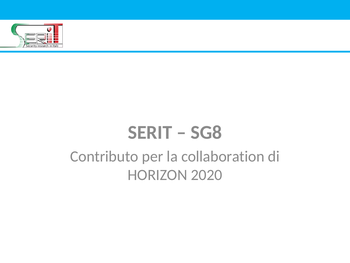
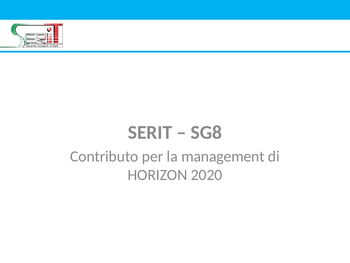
collaboration: collaboration -> management (223, 156)
